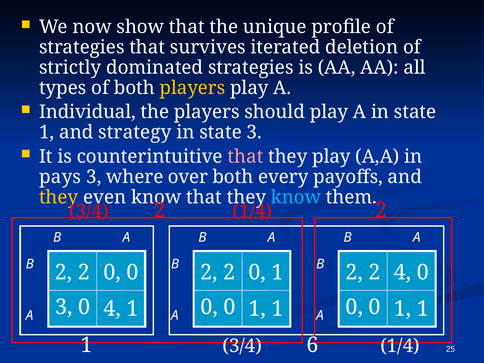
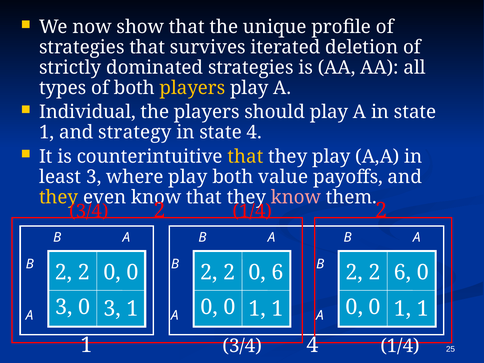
state 3: 3 -> 4 (254, 132)
that colour: pink -> yellow (245, 157)
pays: pays -> least (60, 177)
where over: over -> play (188, 177)
every: every -> value (283, 177)
know colour: light blue -> pink (296, 197)
2 0 1: 1 -> 6 (278, 272)
2 4: 4 -> 6 (402, 272)
4: 4 -> 3 (112, 309)
3/4 6: 6 -> 4 (313, 345)
